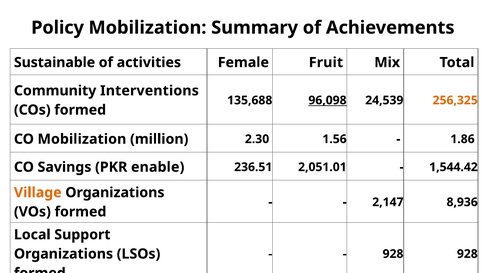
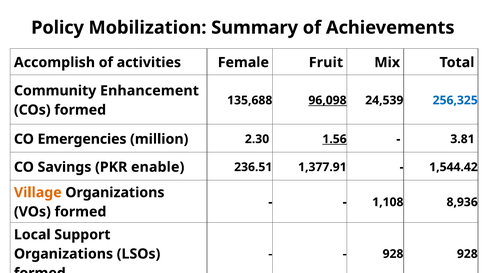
Sustainable: Sustainable -> Accomplish (54, 63)
Interventions: Interventions -> Enhancement (149, 91)
256,325 colour: orange -> blue (455, 100)
CO Mobilization: Mobilization -> Emergencies (82, 139)
1.56 underline: none -> present (335, 139)
1.86: 1.86 -> 3.81 (462, 139)
2,051.01: 2,051.01 -> 1,377.91 (322, 167)
2,147: 2,147 -> 1,108 (388, 202)
